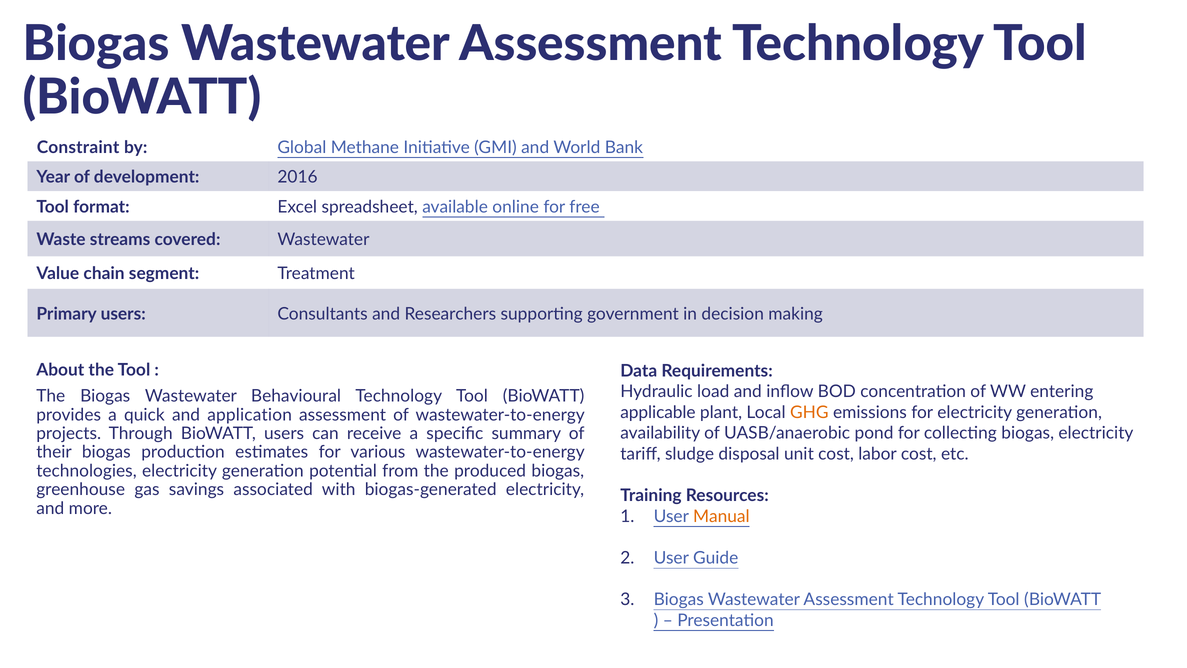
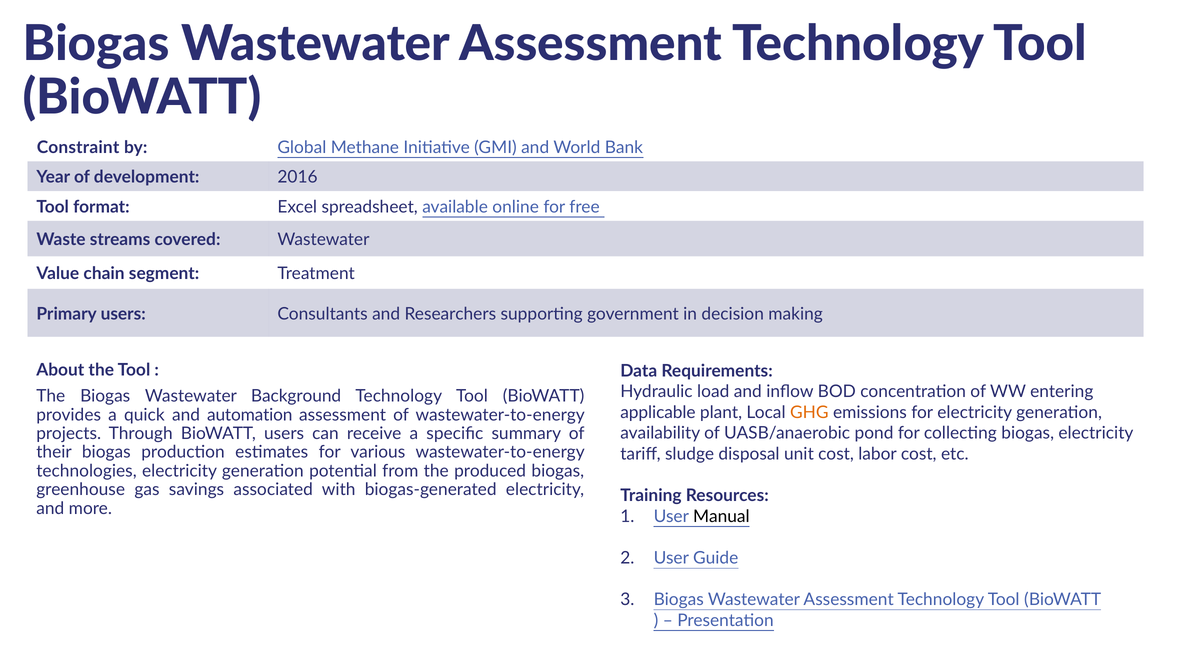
Behavioural: Behavioural -> Background (296, 396)
application: application -> automation (250, 415)
Manual colour: orange -> black (721, 516)
